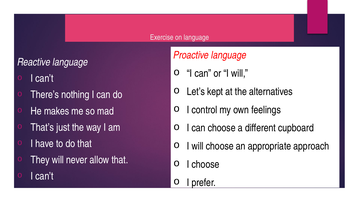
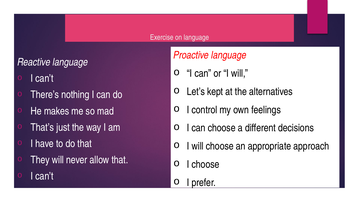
cupboard: cupboard -> decisions (296, 128)
